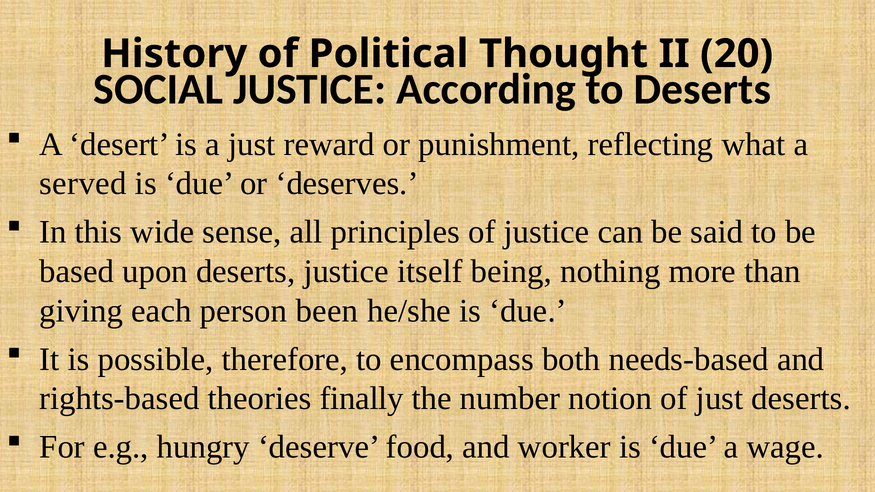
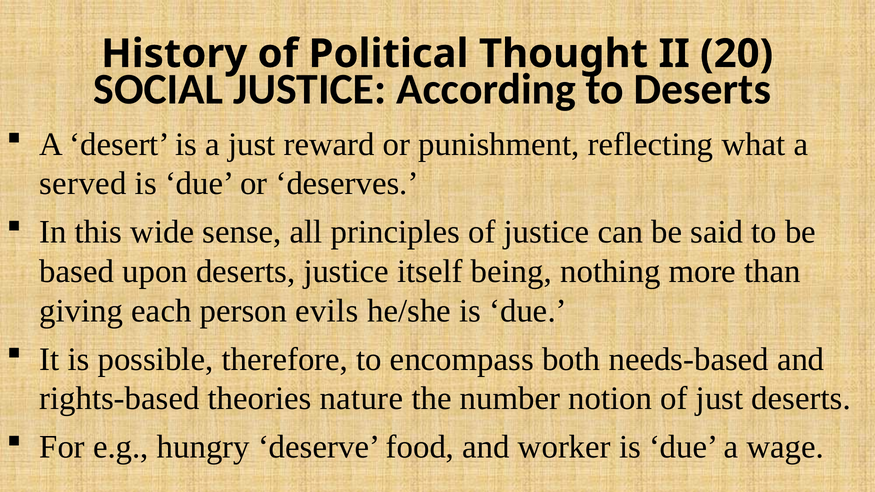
been: been -> evils (327, 311)
finally: finally -> nature (361, 399)
